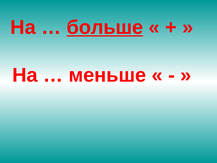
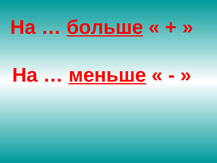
меньше underline: none -> present (107, 75)
